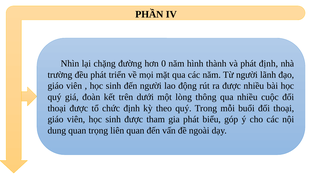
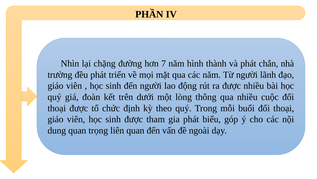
0: 0 -> 7 (164, 63)
phát định: định -> chắn (269, 63)
